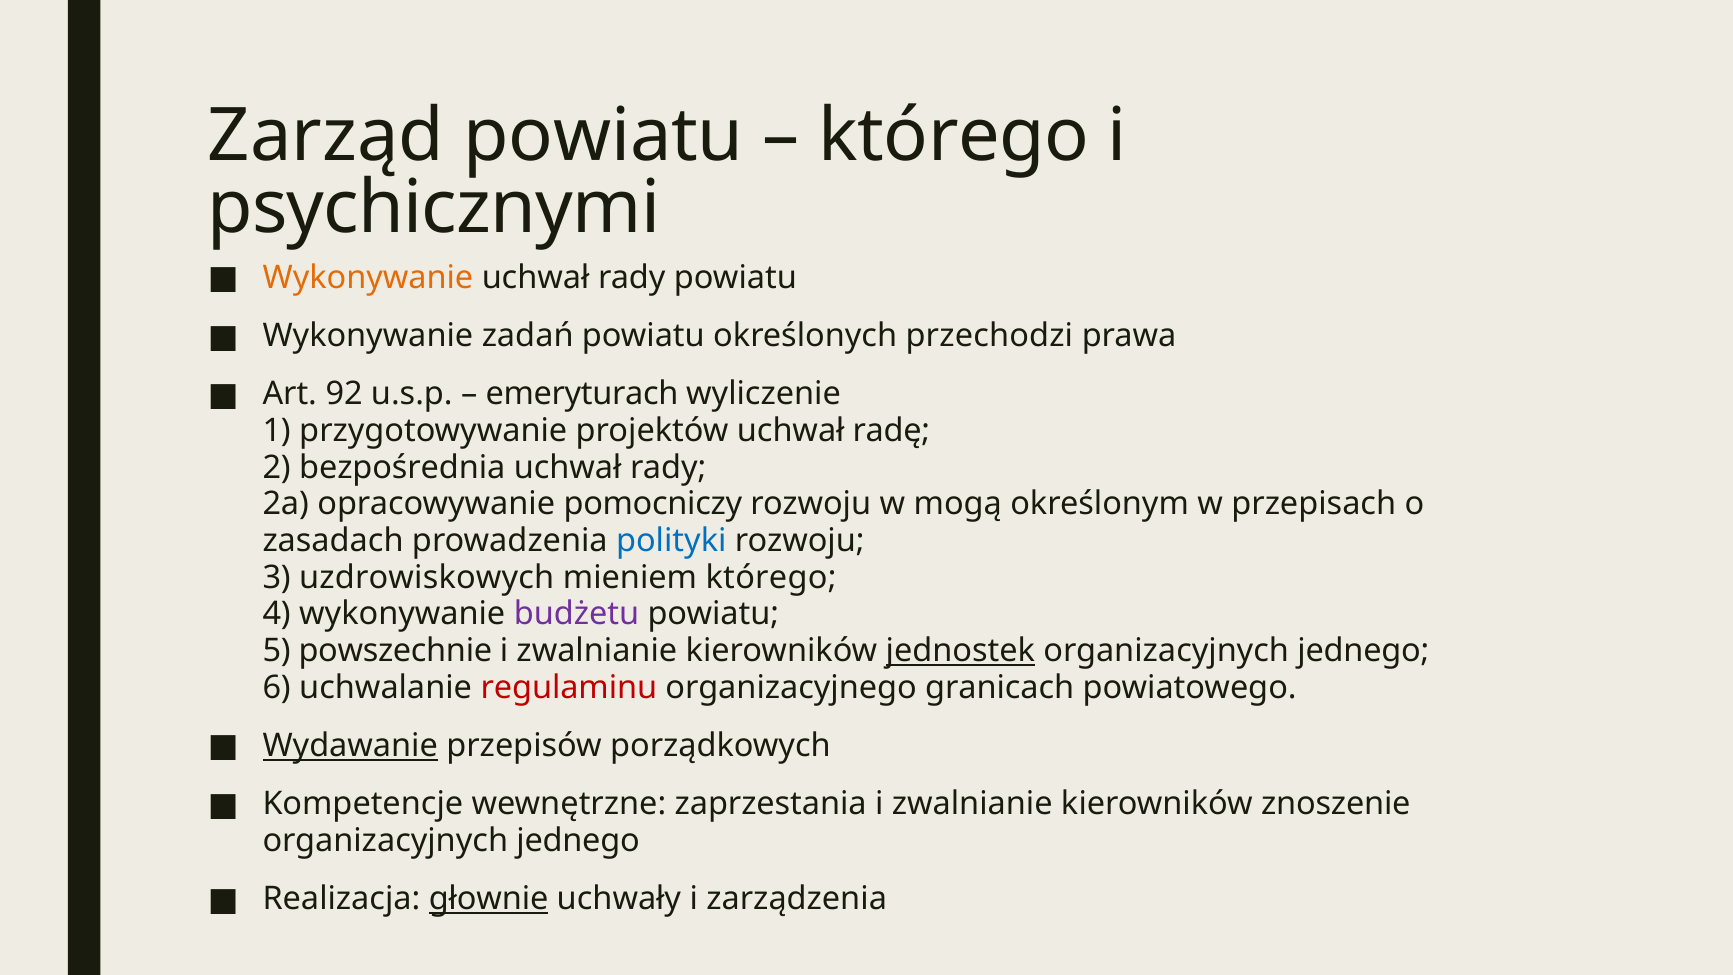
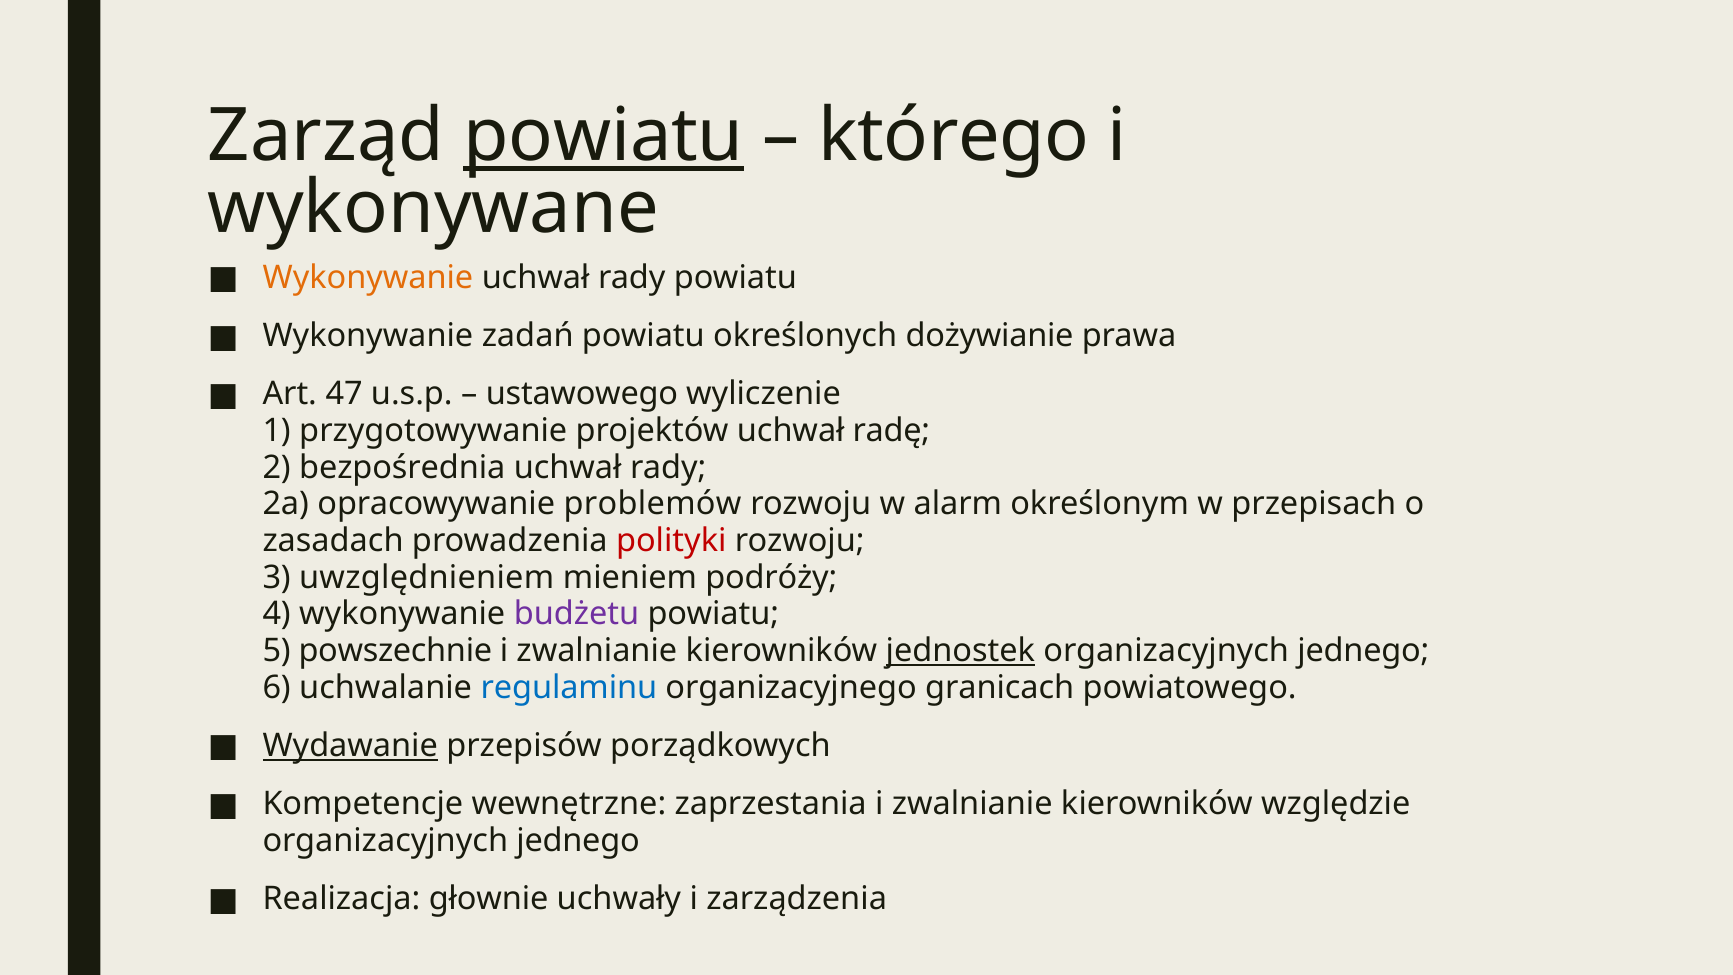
powiatu underline: none -> present (604, 136)
psychicznymi: psychicznymi -> wykonywane (433, 208)
przechodzi: przechodzi -> dożywianie (990, 336)
92: 92 -> 47 (344, 394)
emeryturach: emeryturach -> ustawowego (582, 394)
pomocniczy: pomocniczy -> problemów (653, 504)
mogą: mogą -> alarm (958, 504)
polityki colour: blue -> red (671, 541)
uzdrowiskowych: uzdrowiskowych -> uwzględnieniem (427, 577)
mieniem którego: którego -> podróży (771, 577)
regulaminu colour: red -> blue (569, 687)
znoszenie: znoszenie -> względzie (1336, 804)
głownie underline: present -> none (489, 899)
